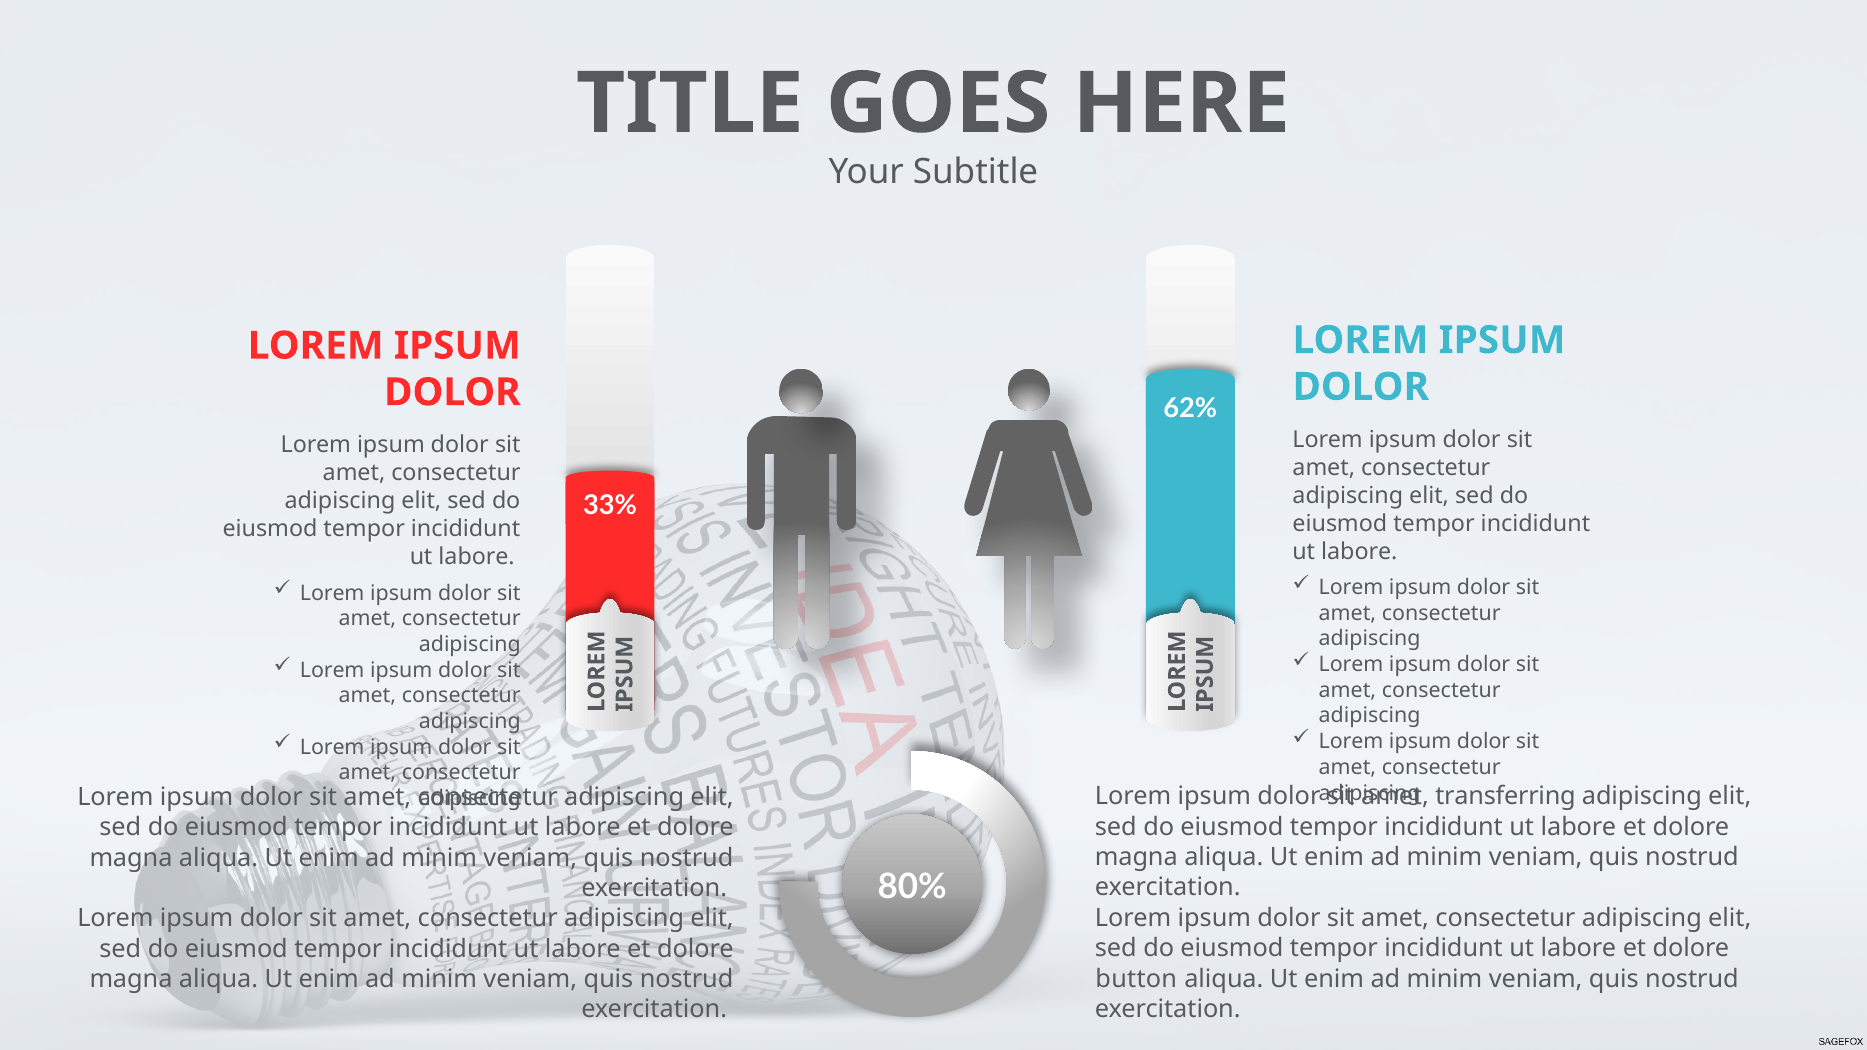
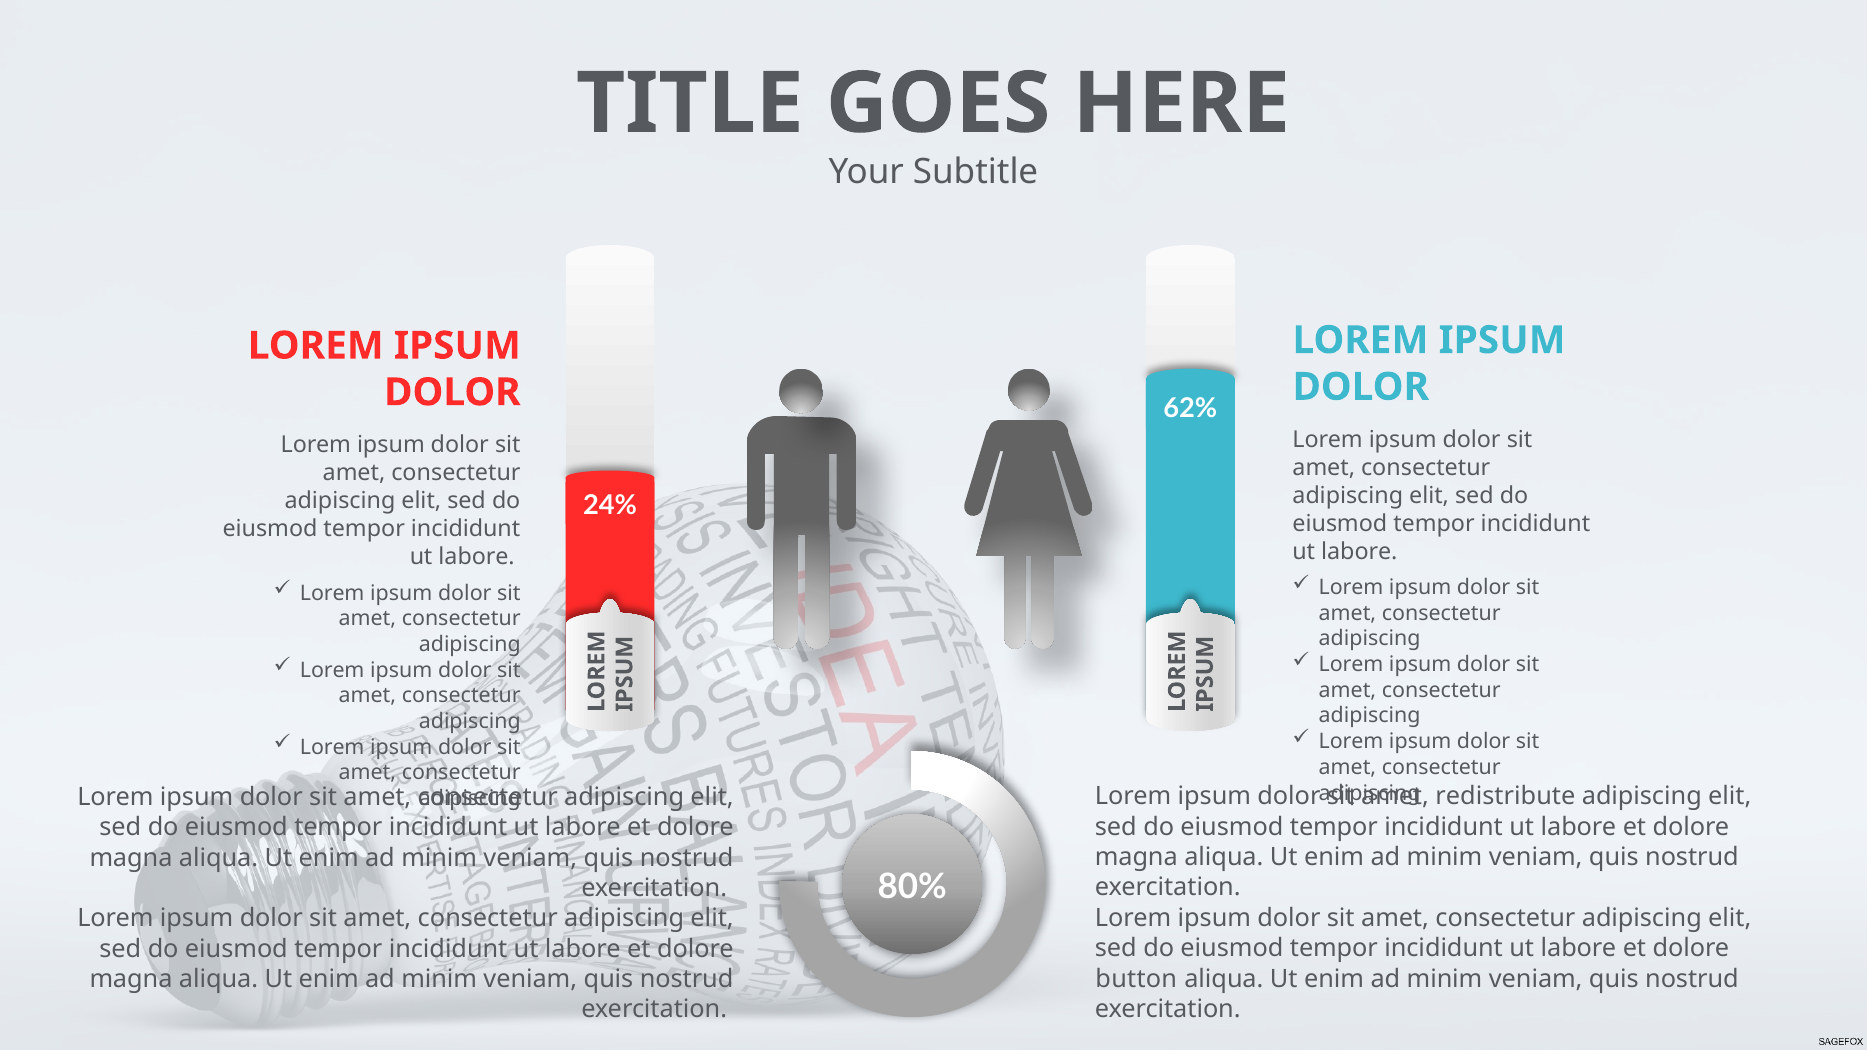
33%: 33% -> 24% (610, 505)
transferring: transferring -> redistribute (1505, 797)
